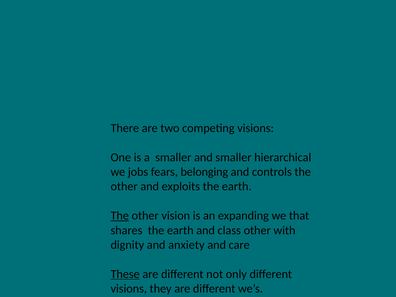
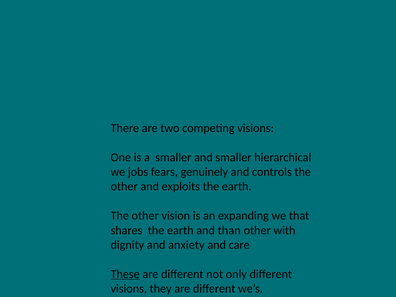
belonging: belonging -> genuinely (204, 172)
The underline: present -> none (120, 216)
class: class -> than (229, 230)
